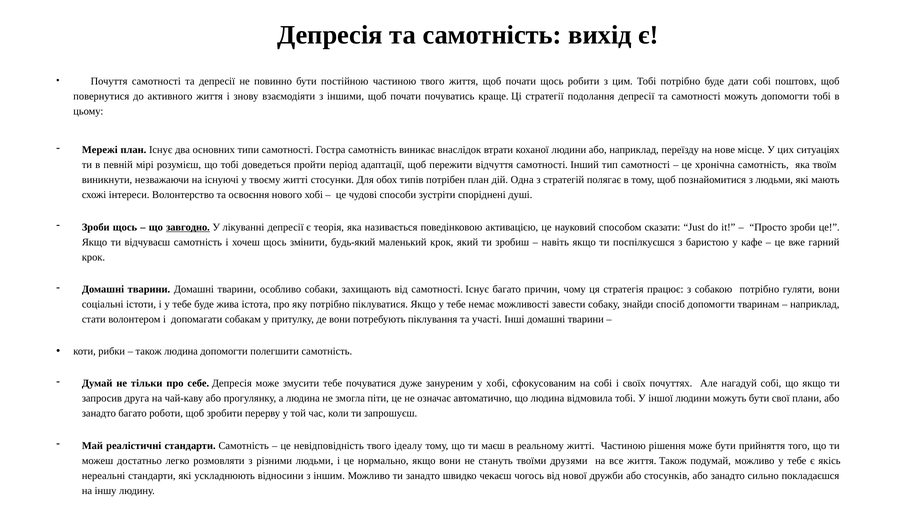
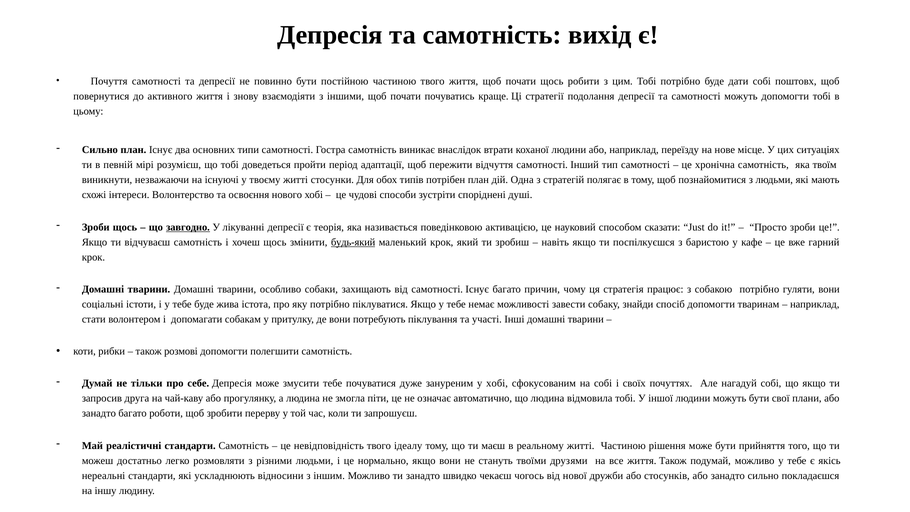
Мережі: Мережі -> Сильно (100, 150)
будь-який underline: none -> present (353, 242)
також людина: людина -> розмові (181, 351)
